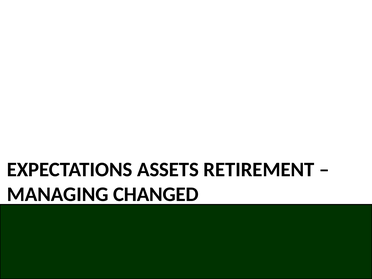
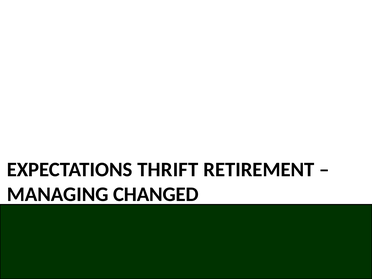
ASSETS: ASSETS -> THRIFT (168, 170)
